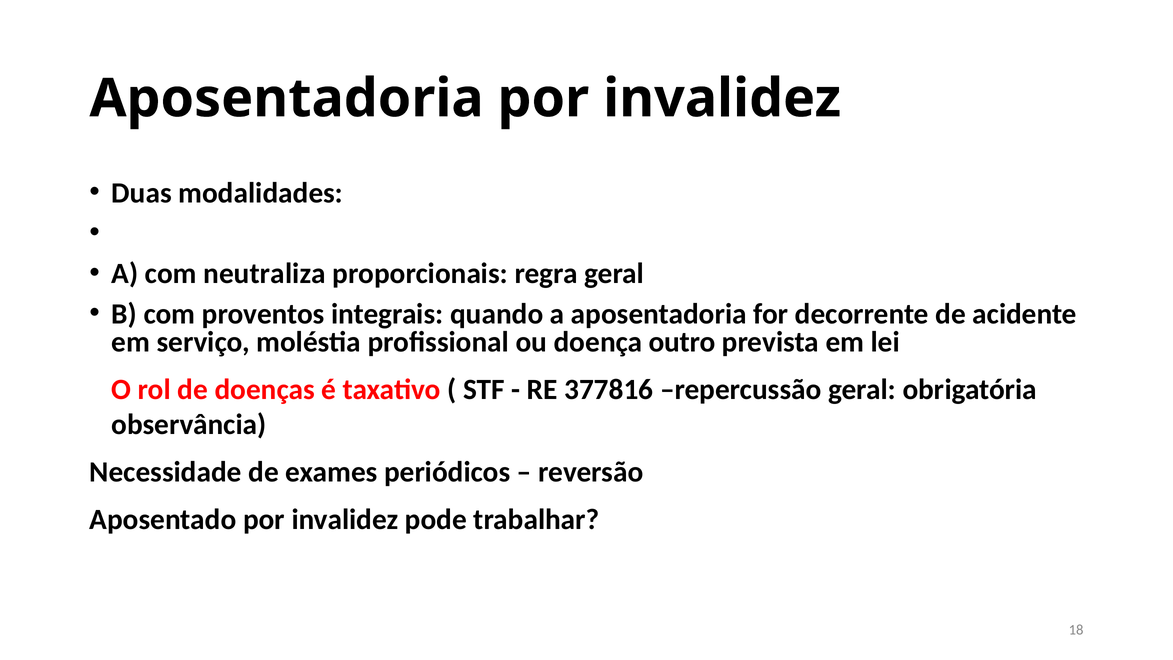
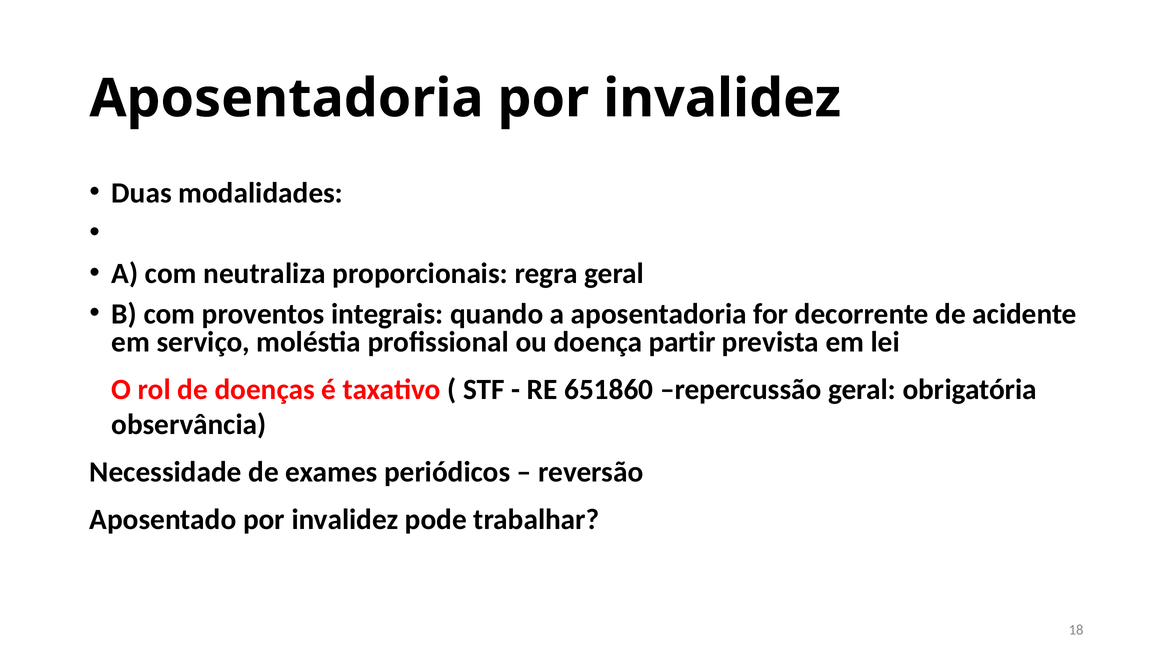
outro: outro -> partir (682, 342)
377816: 377816 -> 651860 (609, 389)
